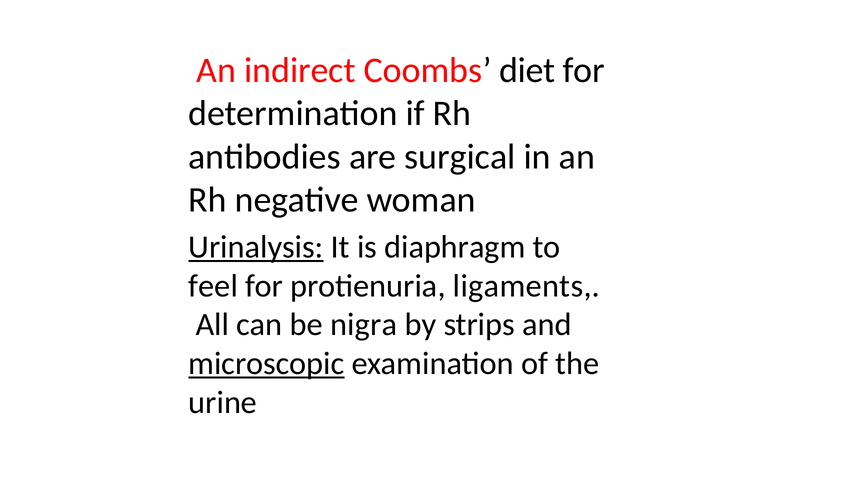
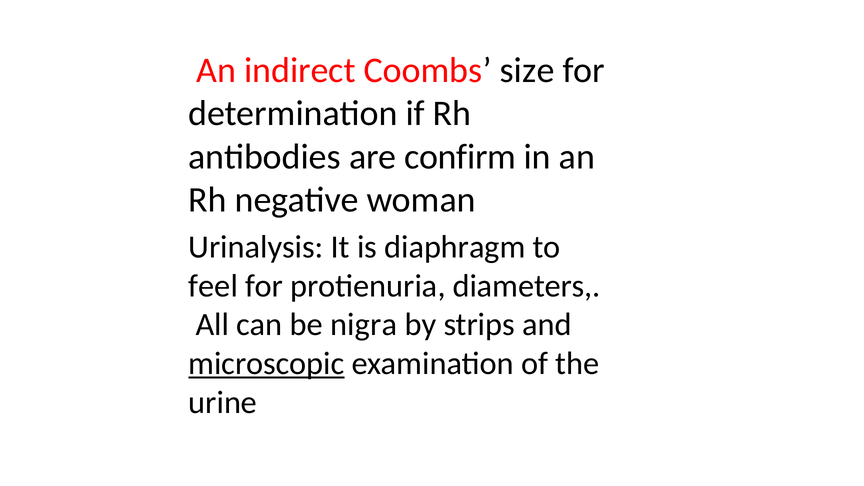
diet: diet -> size (527, 70)
surgical: surgical -> confirm (460, 157)
Urinalysis underline: present -> none (256, 247)
ligaments: ligaments -> diameters (527, 286)
